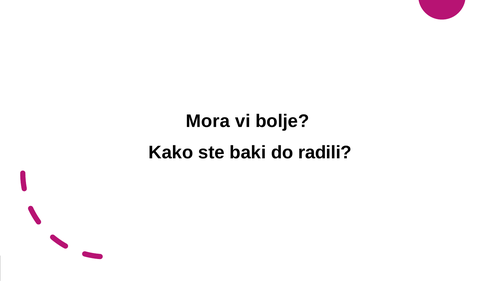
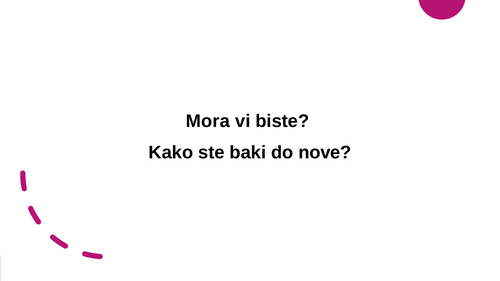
bolje: bolje -> biste (282, 121)
radili: radili -> nove (325, 153)
